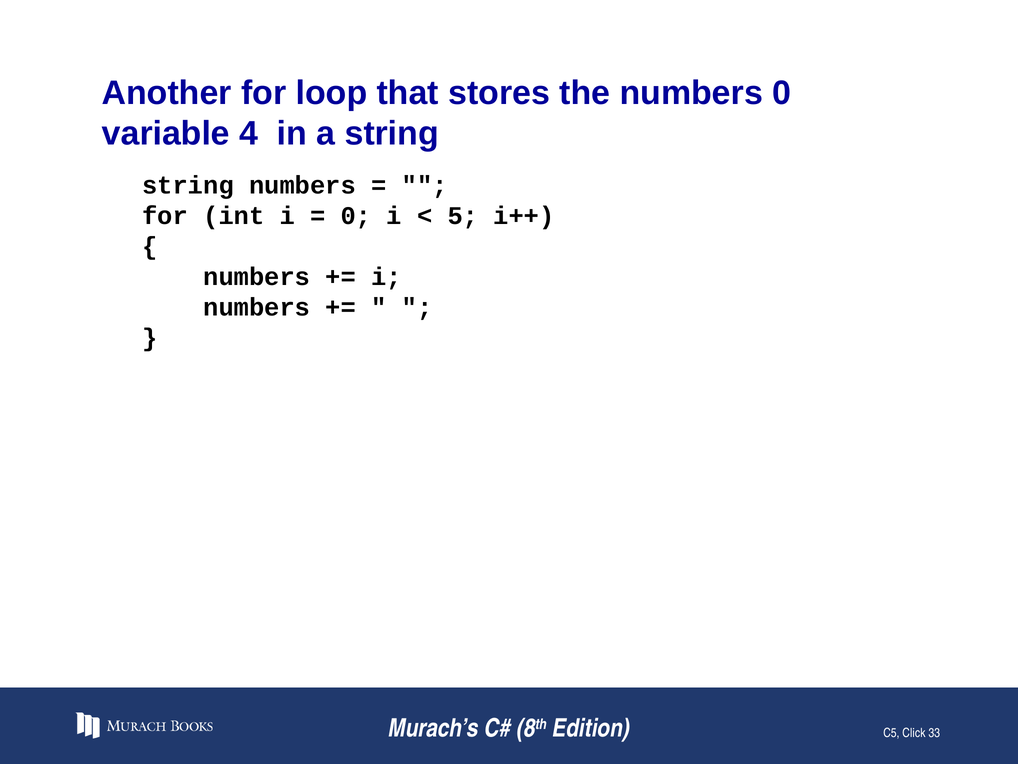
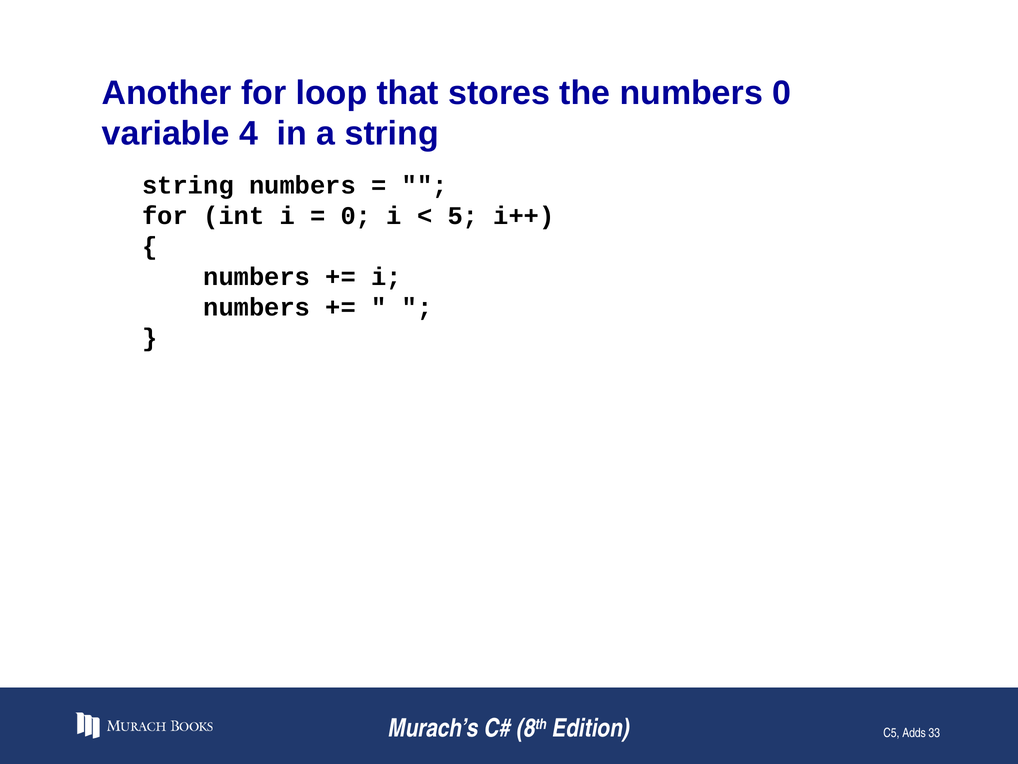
Click: Click -> Adds (914, 732)
